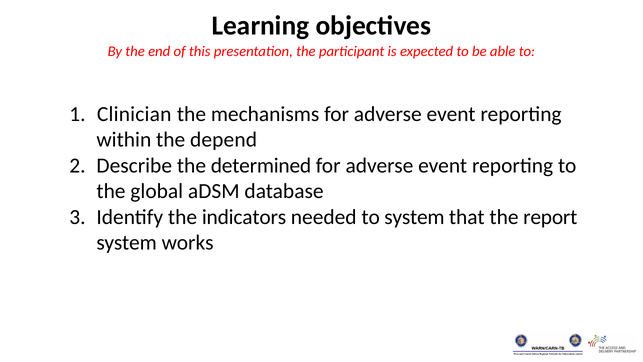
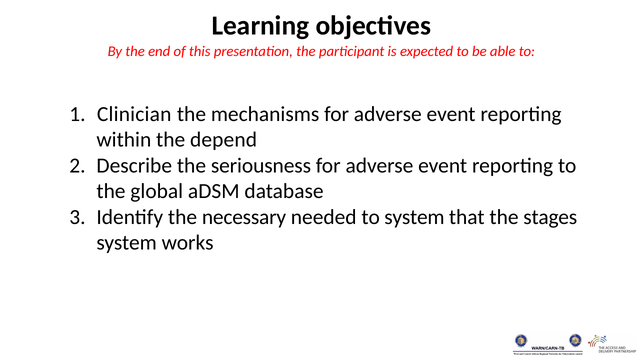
determined: determined -> seriousness (261, 165)
indicators: indicators -> necessary (244, 217)
report: report -> stages (550, 217)
